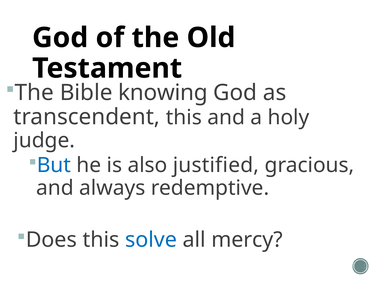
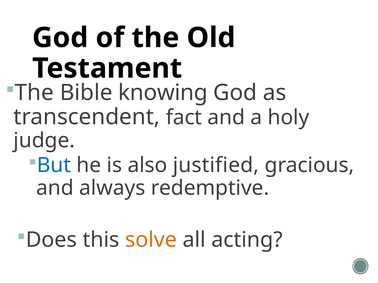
transcendent this: this -> fact (184, 118)
solve colour: blue -> orange (151, 240)
mercy: mercy -> acting (247, 240)
